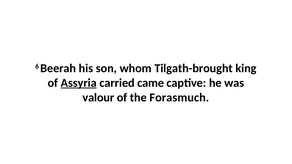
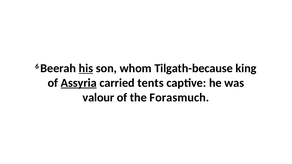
his underline: none -> present (86, 68)
Tilgath-brought: Tilgath-brought -> Tilgath-because (194, 68)
came: came -> tents (151, 83)
